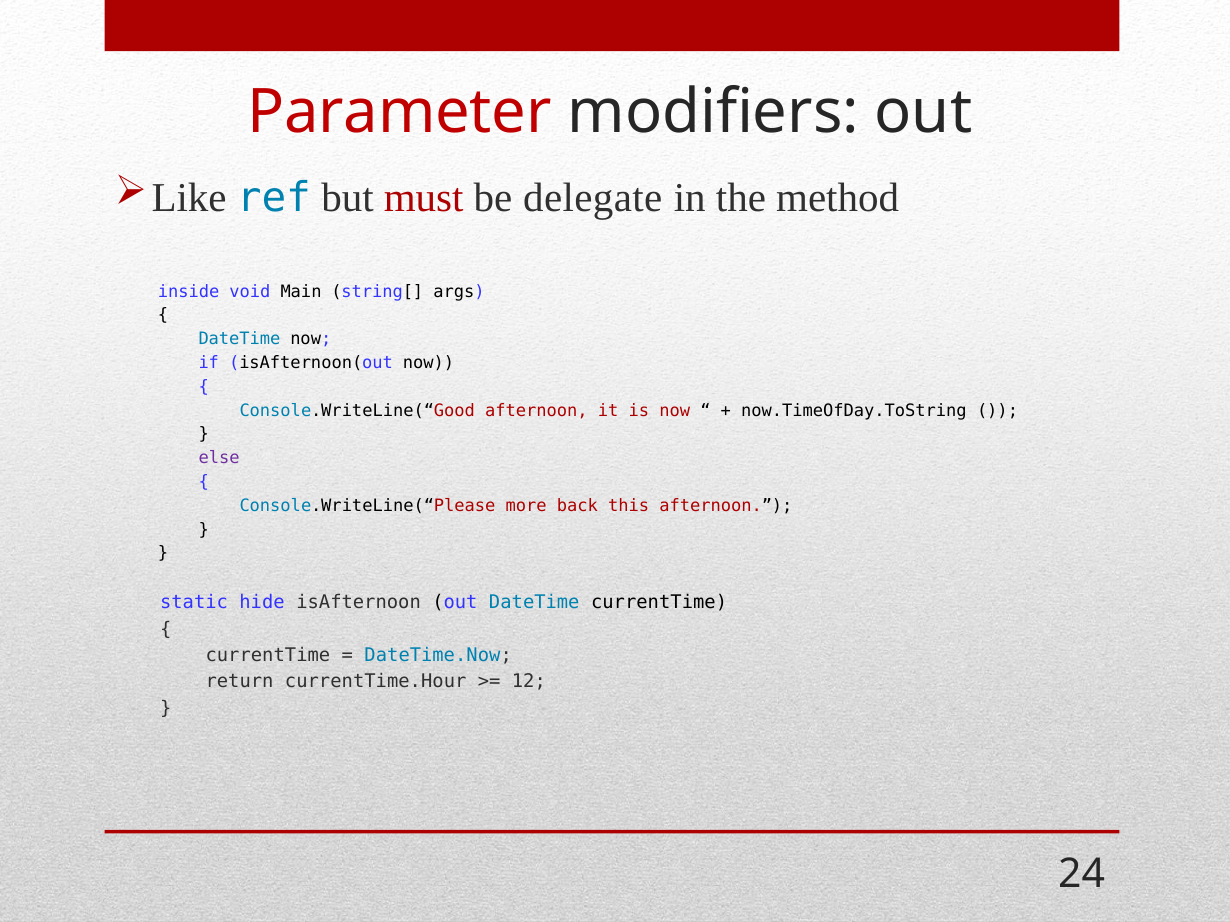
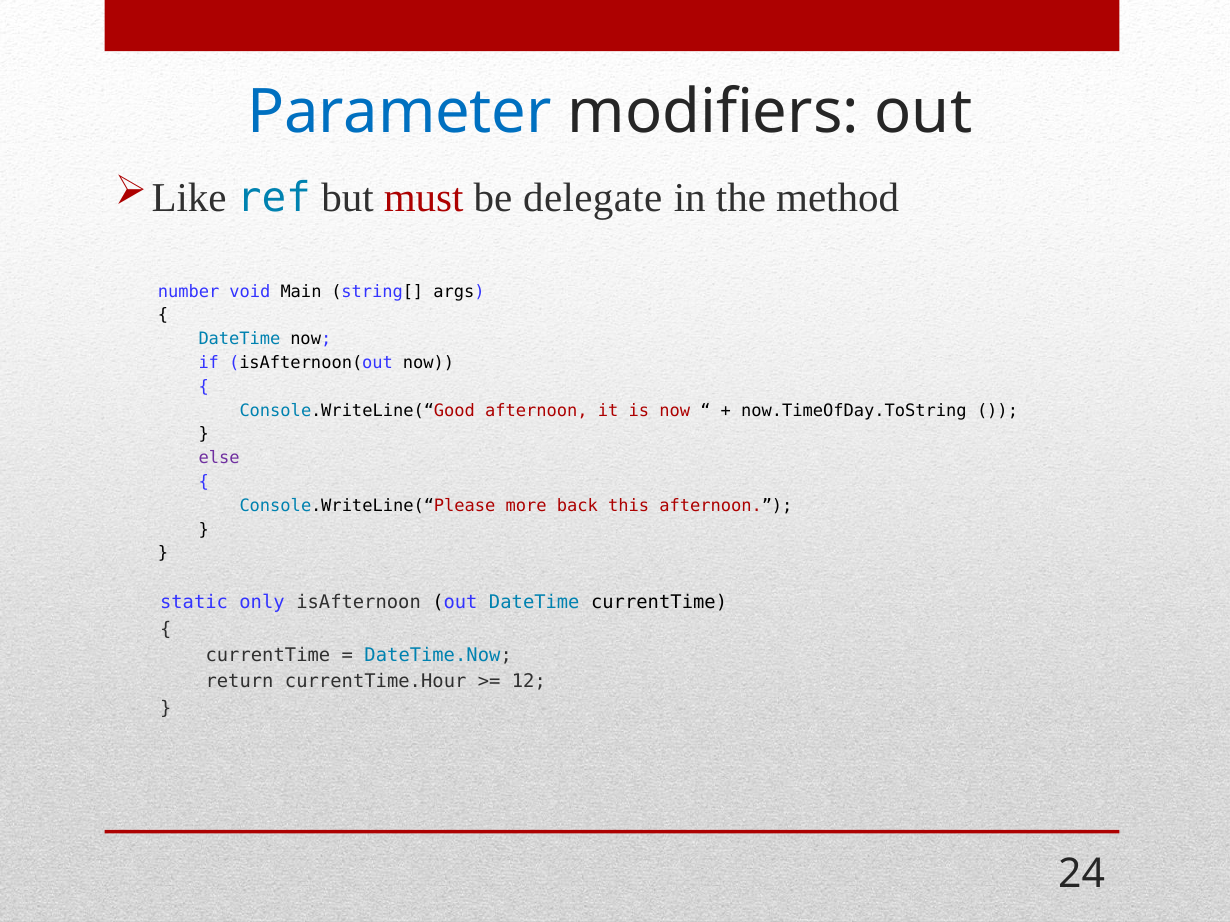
Parameter colour: red -> blue (399, 112)
inside: inside -> number (189, 292)
hide: hide -> only (262, 603)
